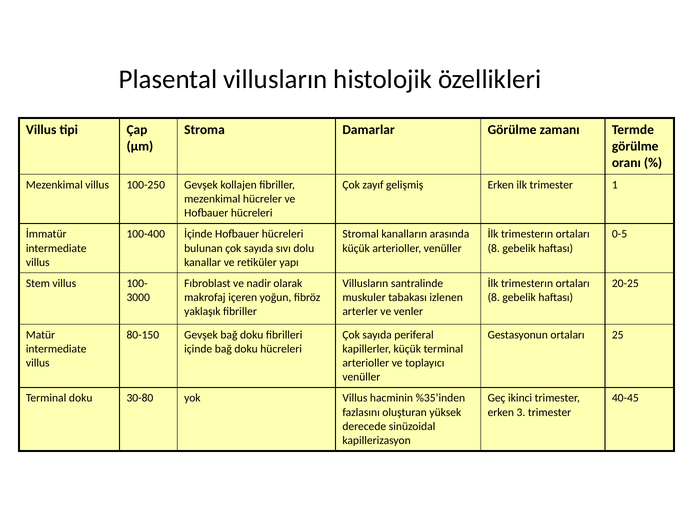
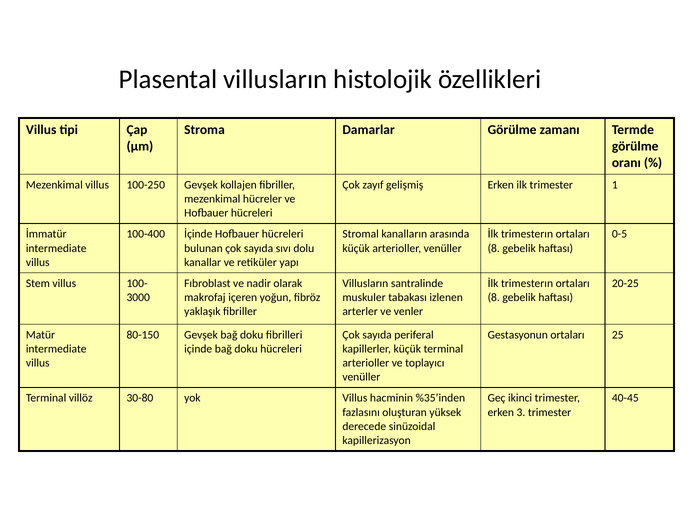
Terminal doku: doku -> villöz (81, 398)
